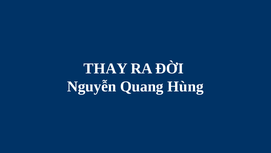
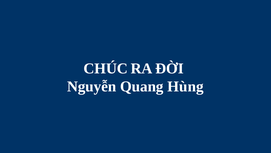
THAY: THAY -> CHÚC (106, 68)
